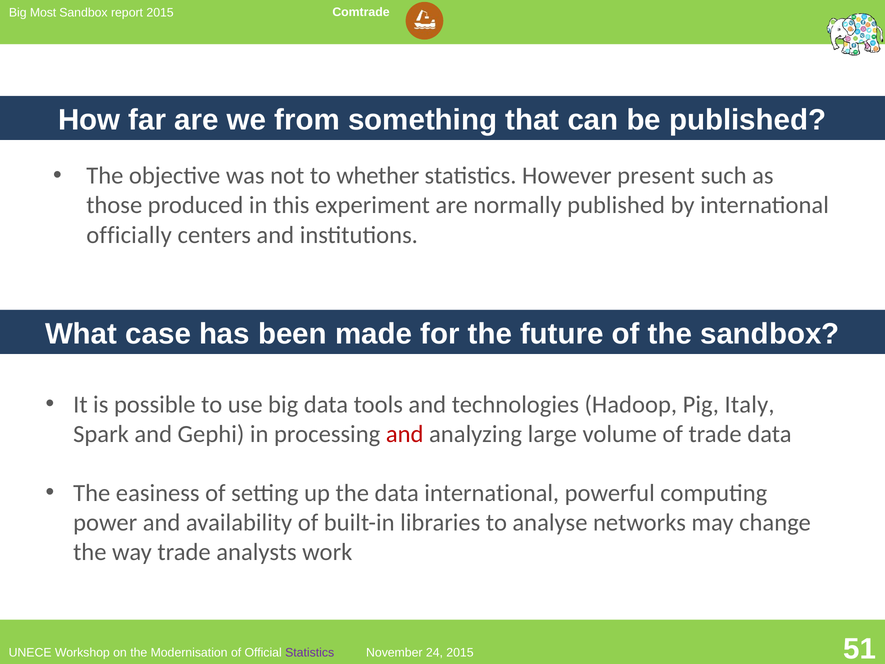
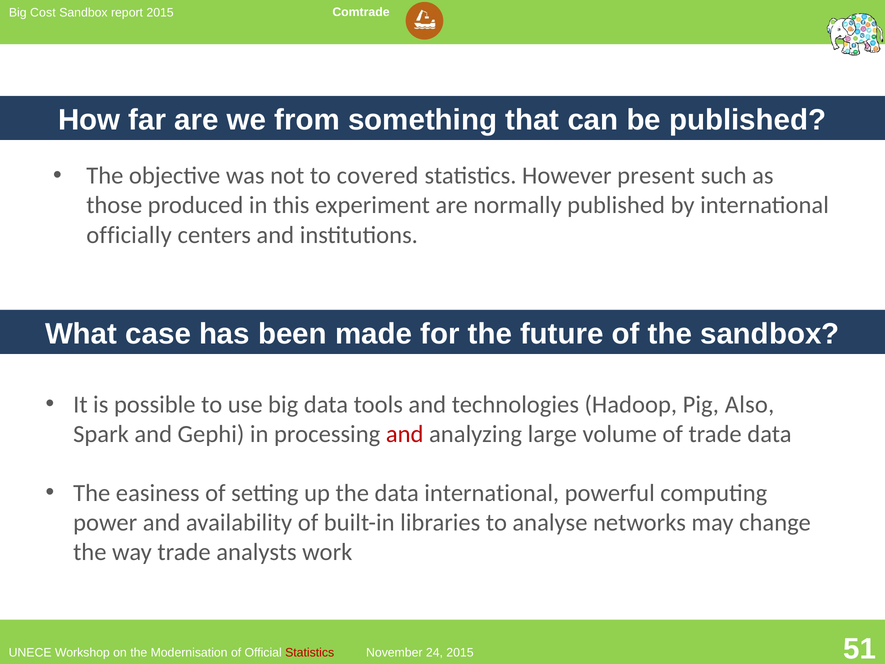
Most: Most -> Cost (43, 13)
whether: whether -> covered (378, 176)
Italy: Italy -> Also (750, 404)
Statistics colour: purple -> red (310, 652)
